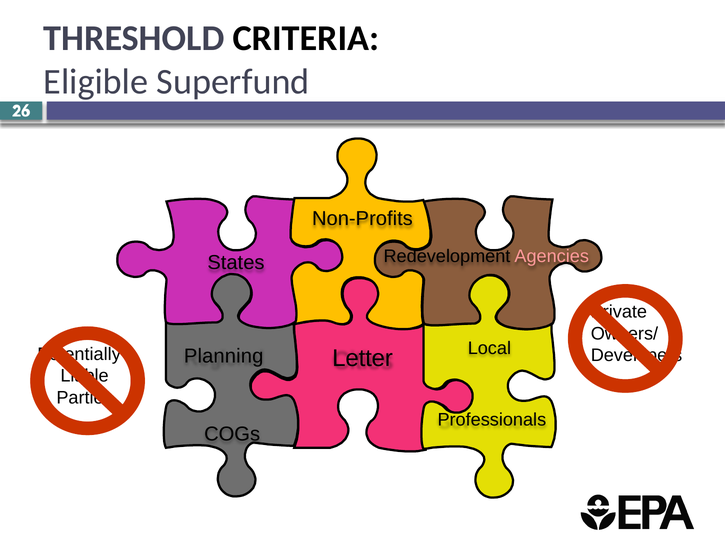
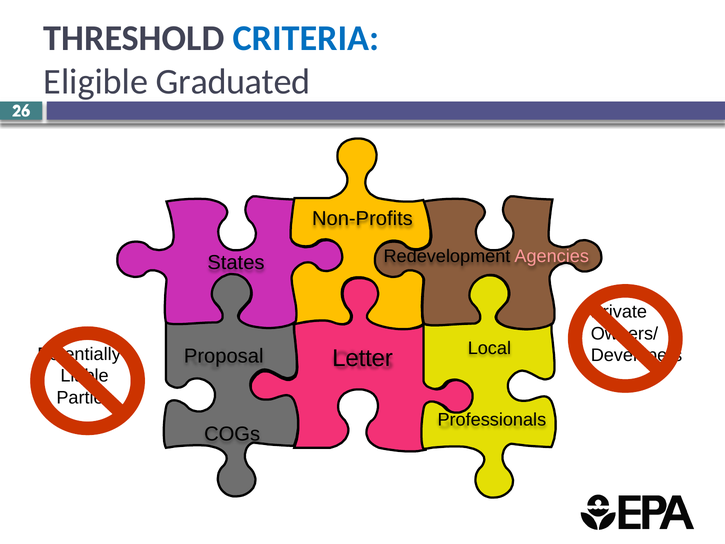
CRITERIA colour: black -> blue (306, 38)
Superfund: Superfund -> Graduated (233, 82)
Planning: Planning -> Proposal (224, 356)
